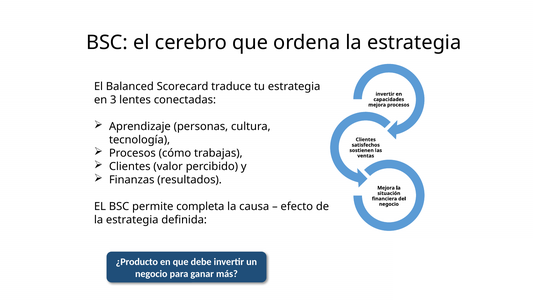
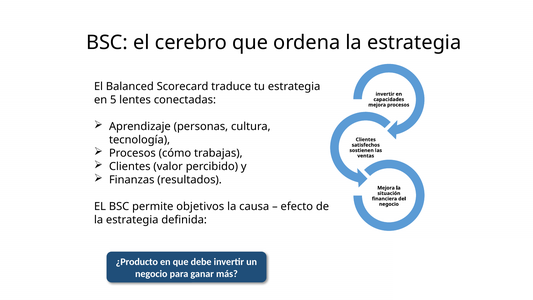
3: 3 -> 5 (113, 100)
completa: completa -> objetivos (200, 206)
